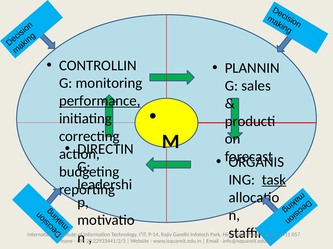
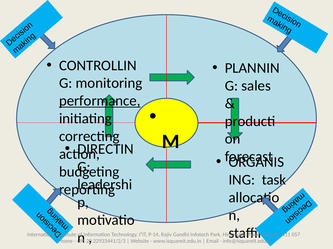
task underline: present -> none (274, 180)
